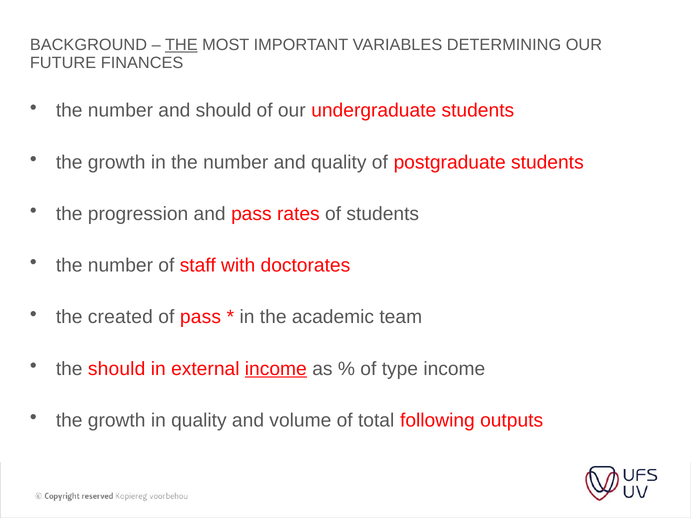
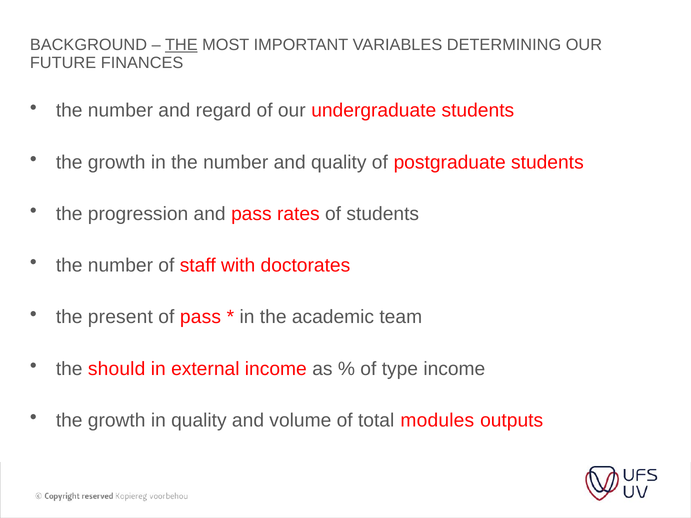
and should: should -> regard (223, 111)
created: created -> present (120, 317)
income underline: present -> none (276, 369)
following: following -> modules (437, 421)
